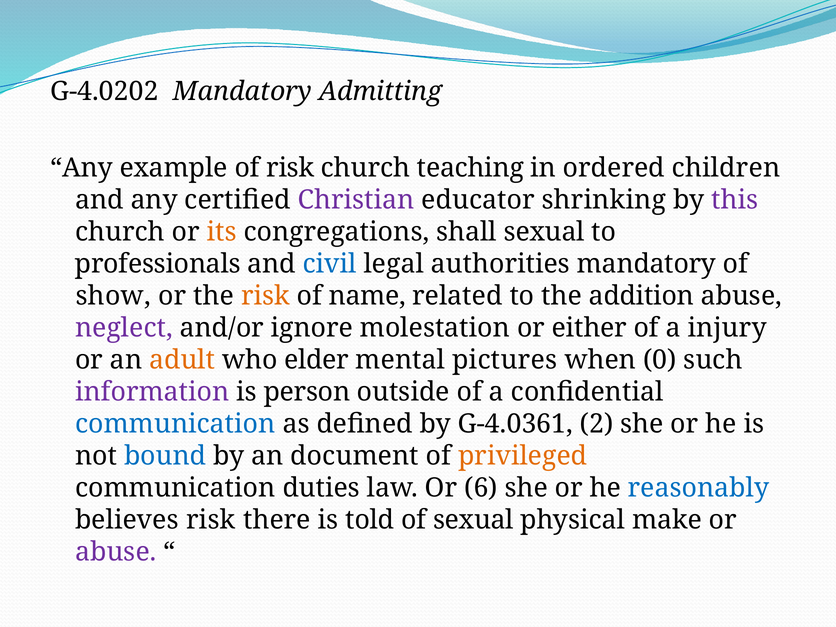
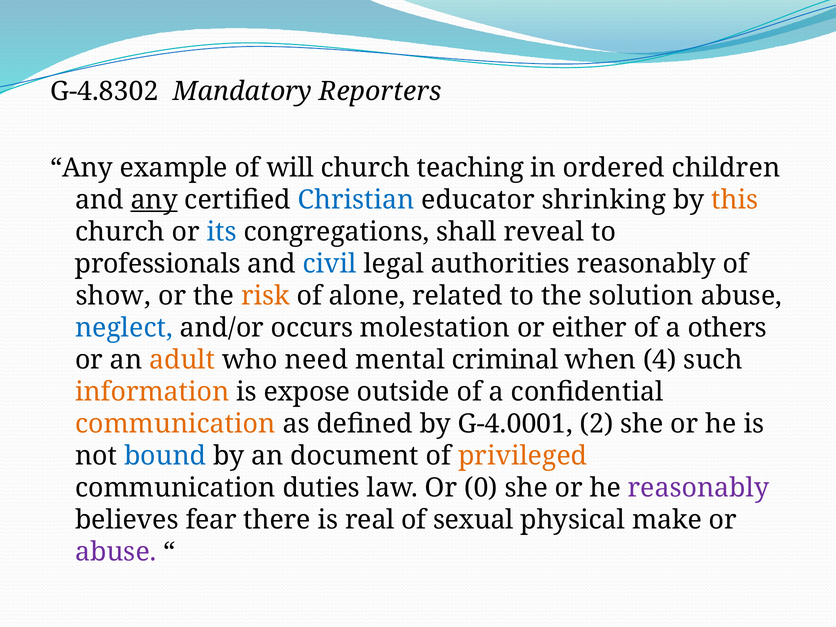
G-4.0202: G-4.0202 -> G-4.8302 (104, 92)
Admitting: Admitting -> Reporters (380, 92)
of risk: risk -> will (290, 168)
any underline: none -> present (154, 200)
Christian colour: purple -> blue (356, 200)
this colour: purple -> orange (735, 200)
its colour: orange -> blue (222, 232)
shall sexual: sexual -> reveal (544, 232)
authorities mandatory: mandatory -> reasonably (646, 264)
name: name -> alone (367, 296)
addition: addition -> solution (641, 296)
neglect colour: purple -> blue (124, 328)
ignore: ignore -> occurs (312, 328)
injury: injury -> others (727, 328)
elder: elder -> need (316, 360)
pictures: pictures -> criminal (505, 360)
0: 0 -> 4 (660, 360)
information colour: purple -> orange (152, 392)
person: person -> expose (307, 392)
communication colour: blue -> orange (175, 424)
G-4.0361: G-4.0361 -> G-4.0001 (515, 424)
6: 6 -> 0 (481, 488)
reasonably colour: blue -> purple (699, 488)
believes risk: risk -> fear (211, 520)
told: told -> real (370, 520)
